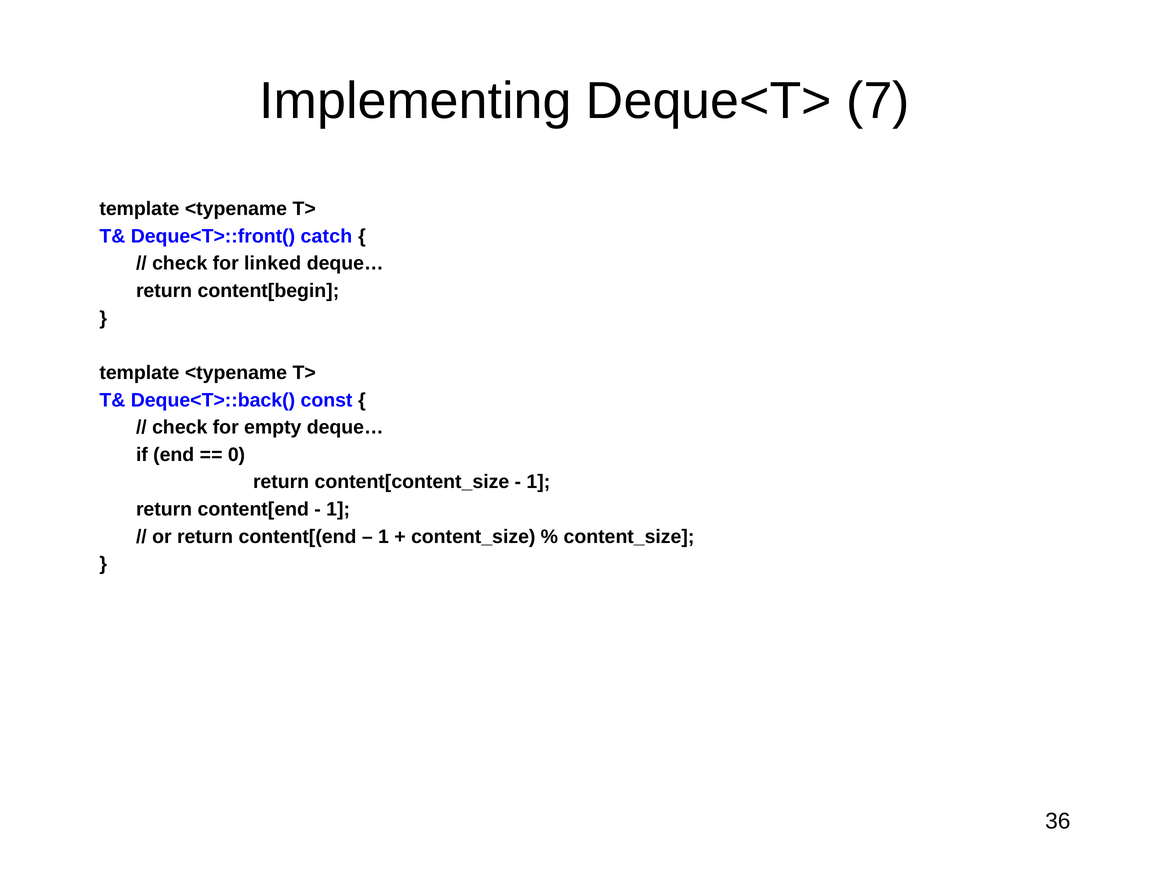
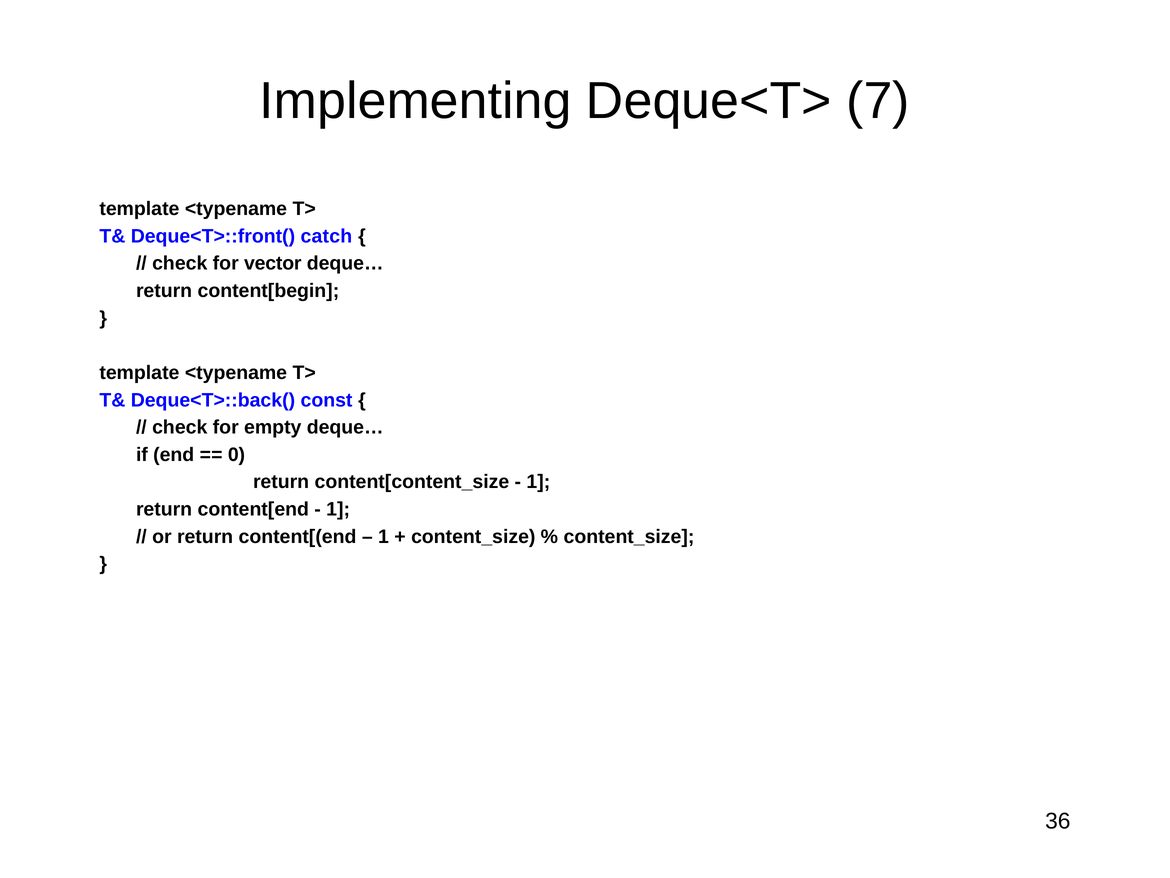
linked: linked -> vector (273, 263)
